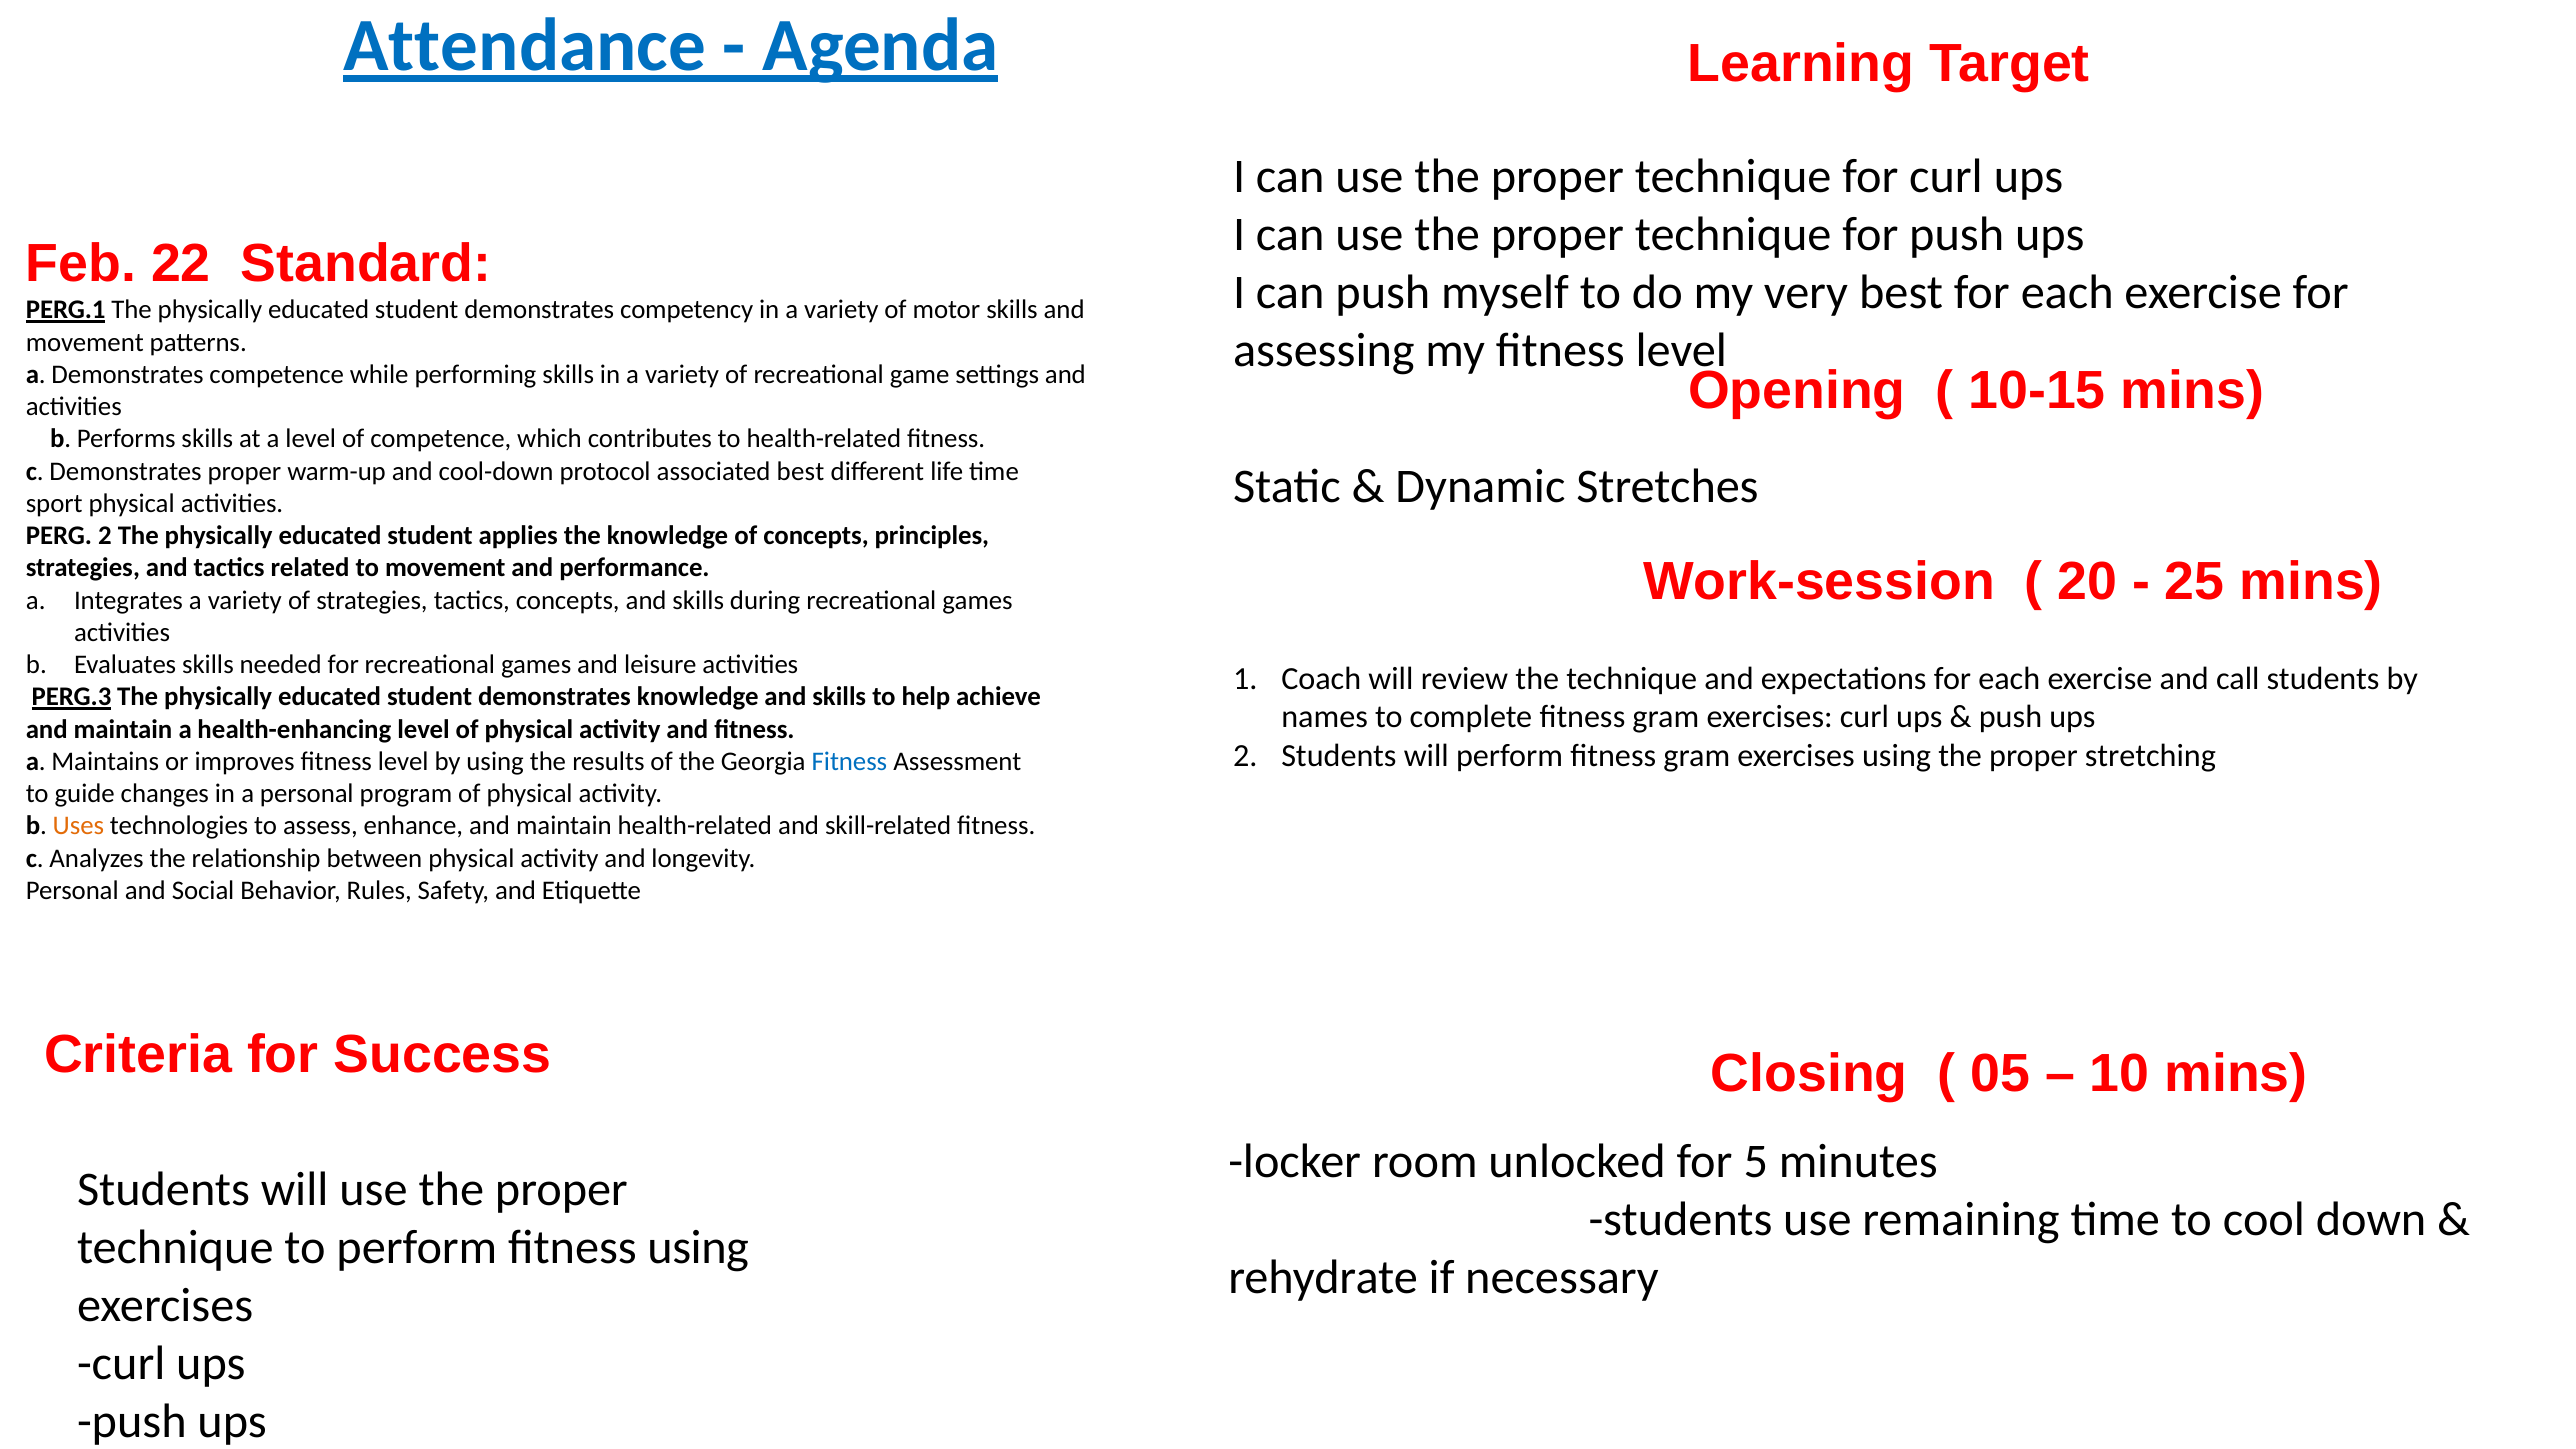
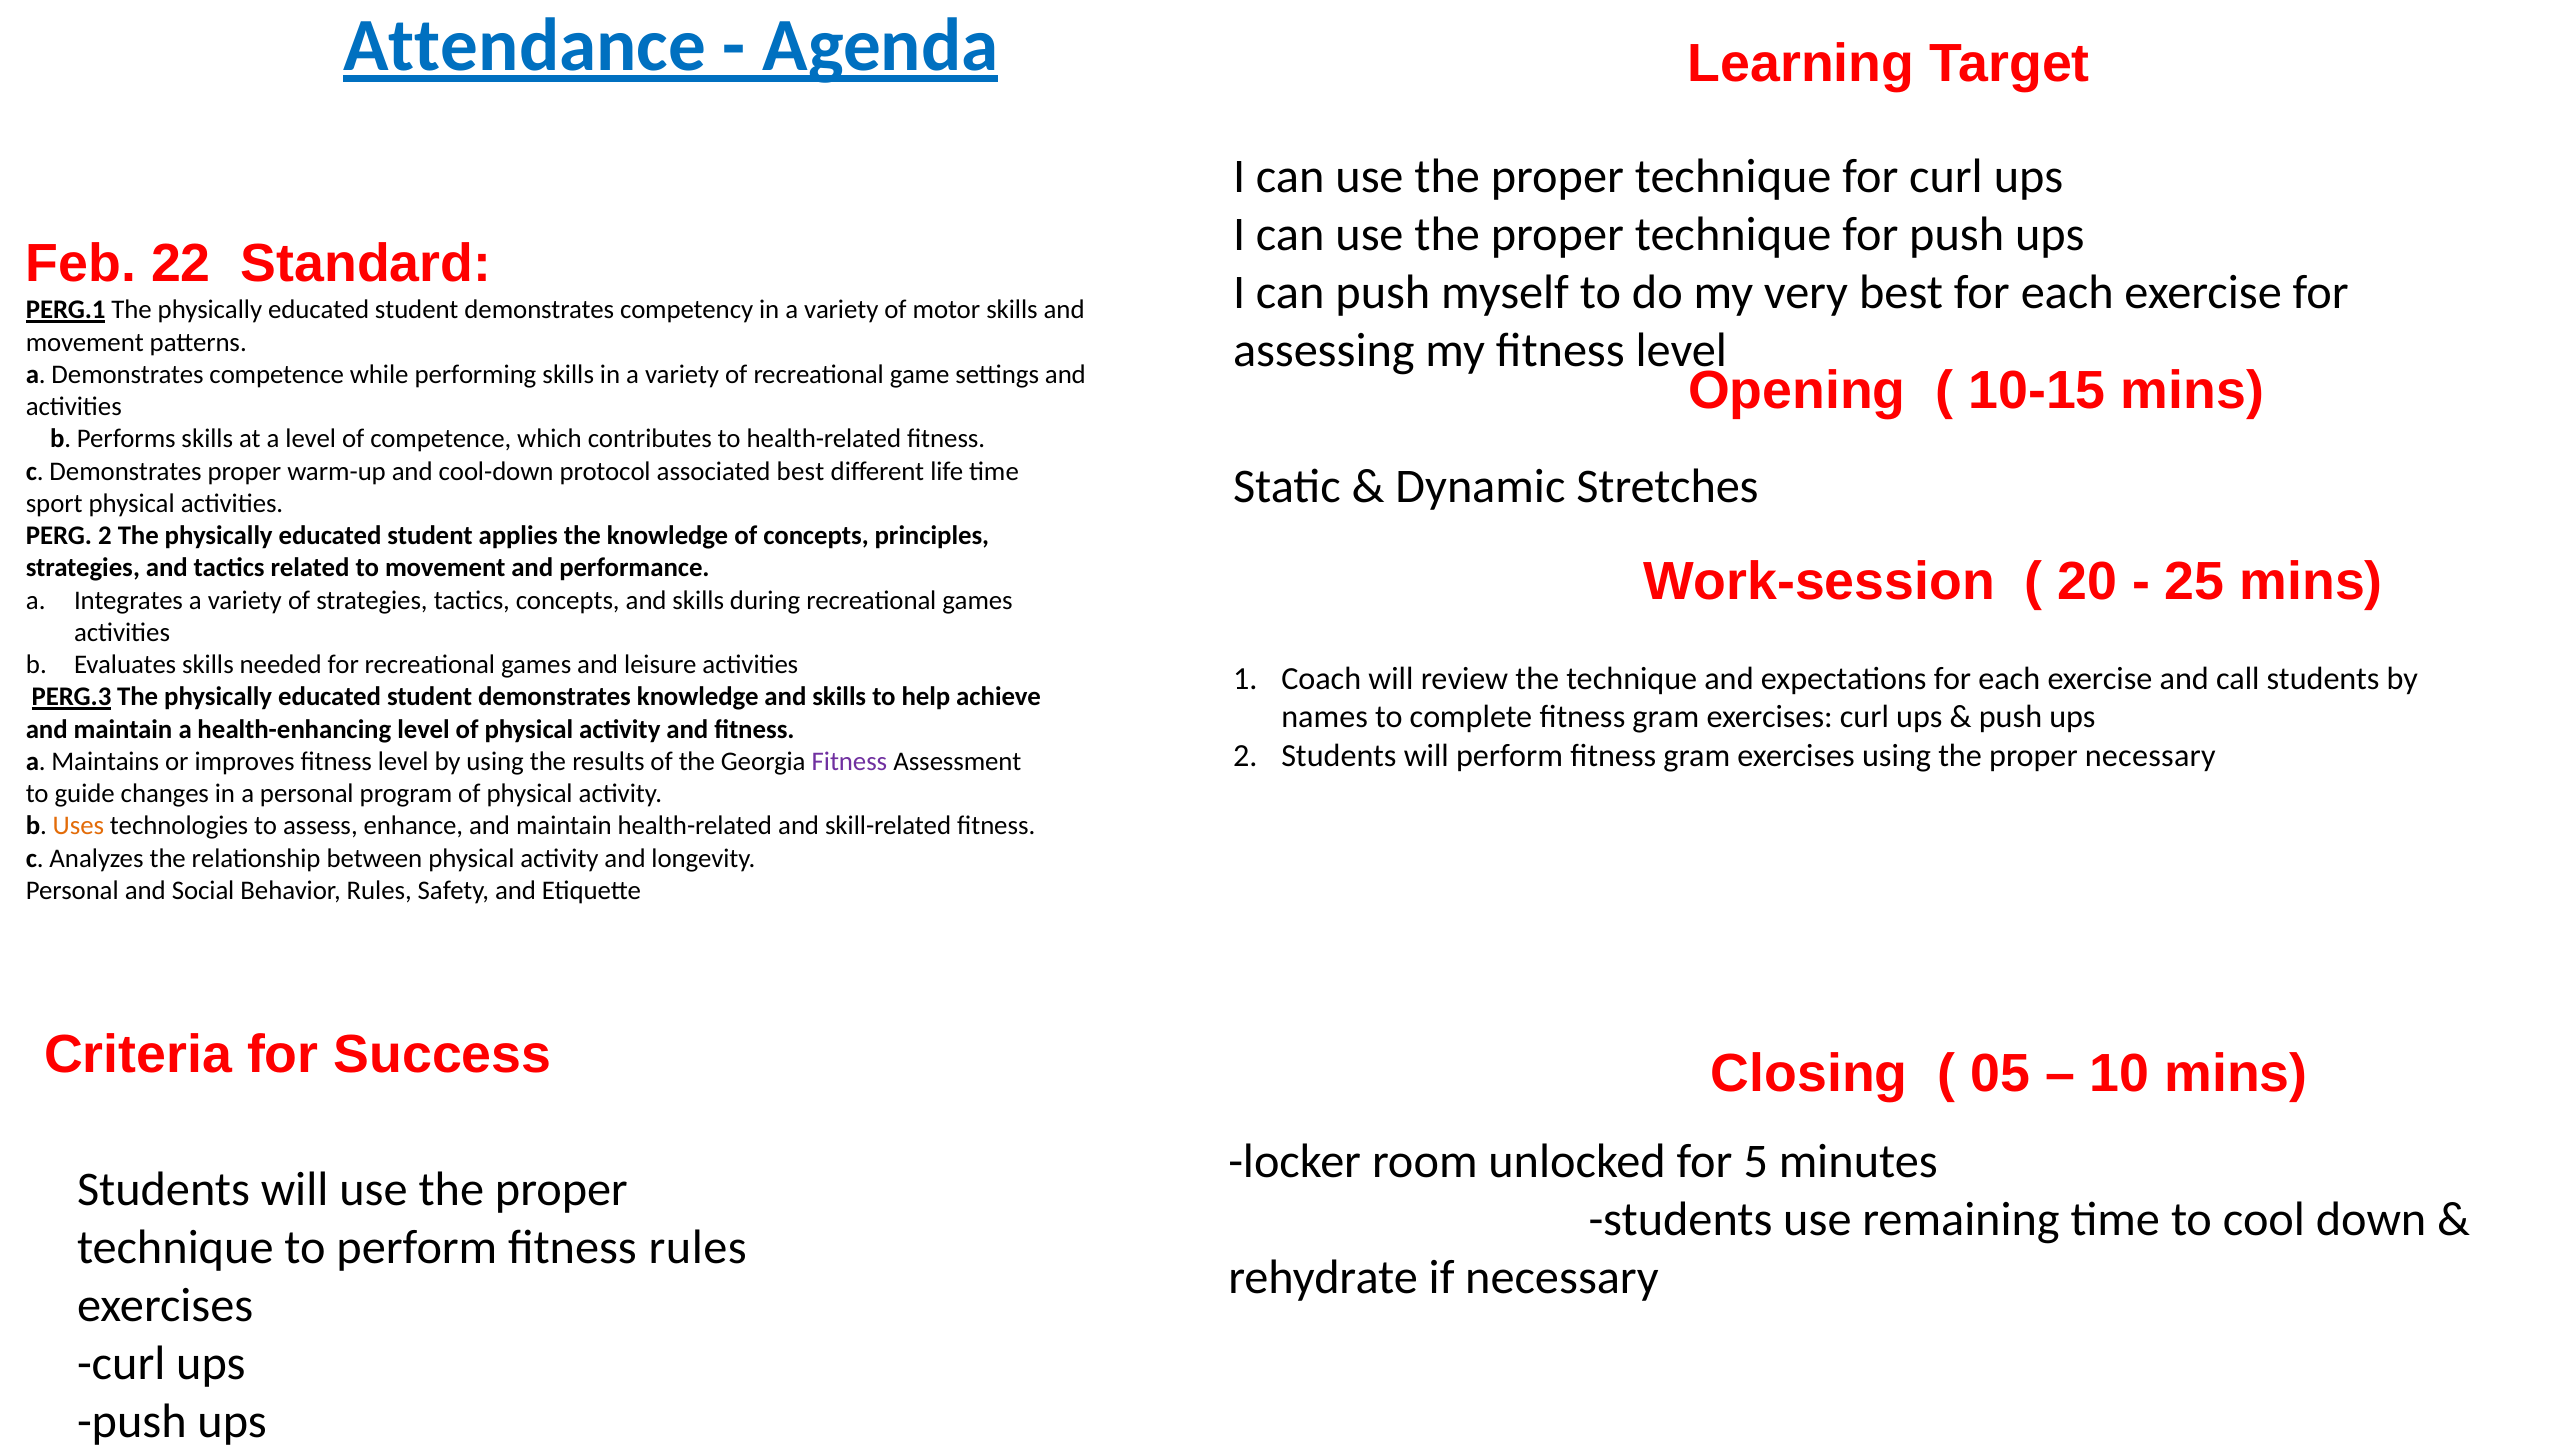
proper stretching: stretching -> necessary (2150, 756)
Fitness colour: blue -> purple (849, 761)
fitness using: using -> rules (698, 1248)
